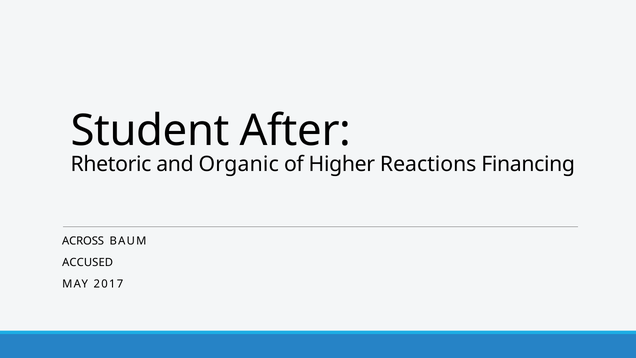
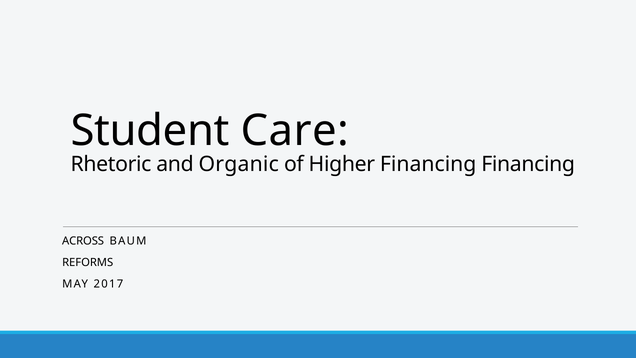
After: After -> Care (295, 131)
Higher Reactions: Reactions -> Financing (428, 164)
ACCUSED: ACCUSED -> REFORMS (88, 262)
